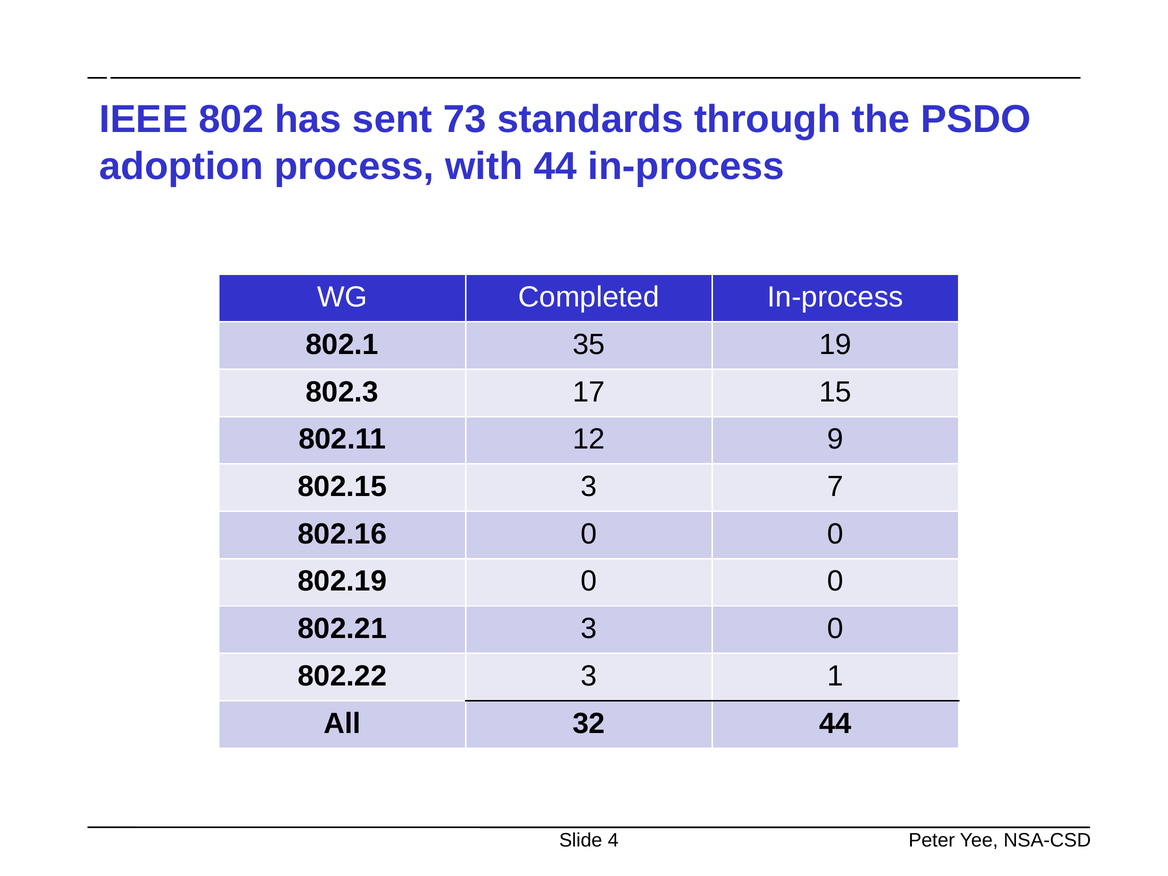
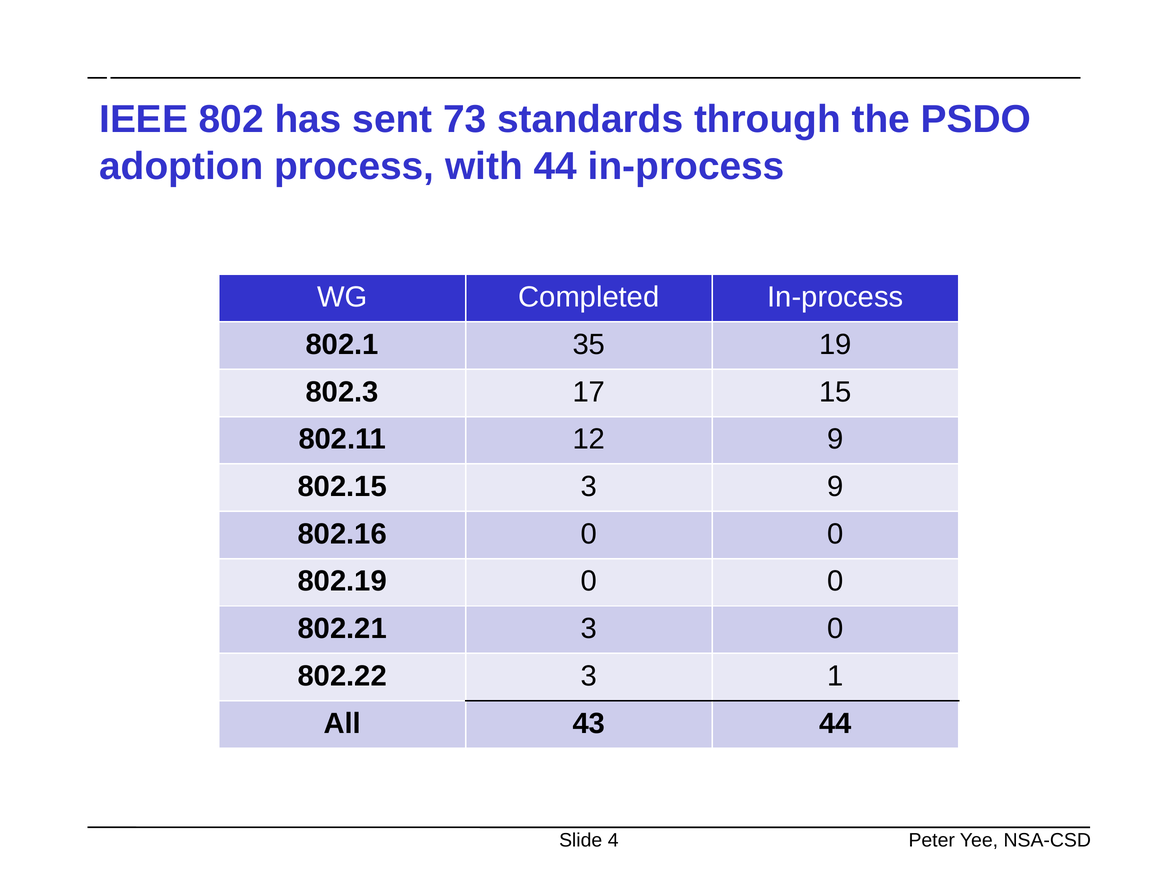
3 7: 7 -> 9 (836, 487)
32: 32 -> 43 (589, 723)
